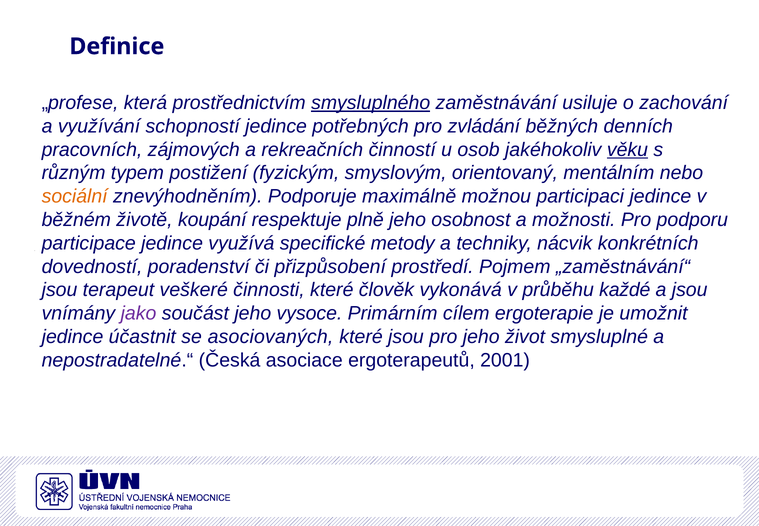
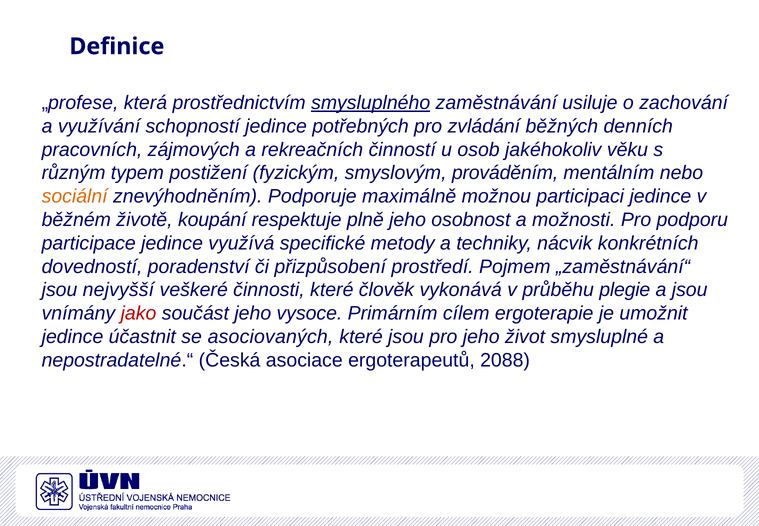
věku underline: present -> none (627, 150)
orientovaný: orientovaný -> prováděním (505, 173)
terapeut: terapeut -> nejvyšší (118, 290)
každé: každé -> plegie (625, 290)
jako colour: purple -> red (139, 313)
2001: 2001 -> 2088 (505, 360)
